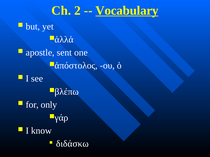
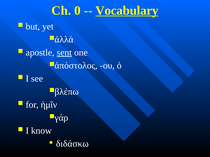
2: 2 -> 0 (77, 11)
sent underline: none -> present (64, 53)
only: only -> ἡμῖν (49, 105)
